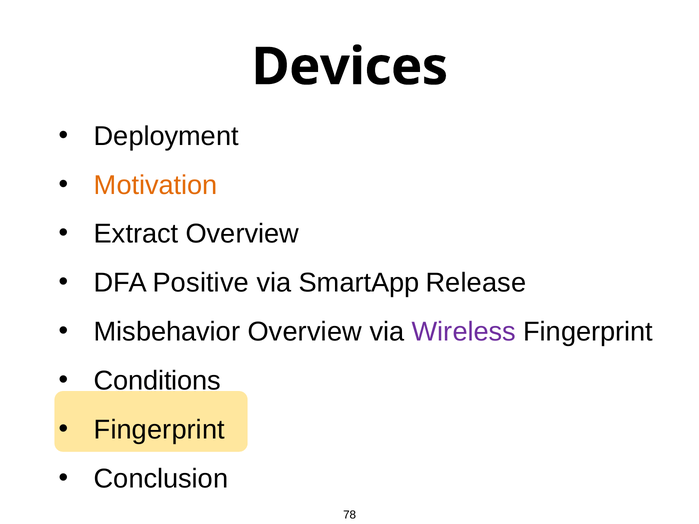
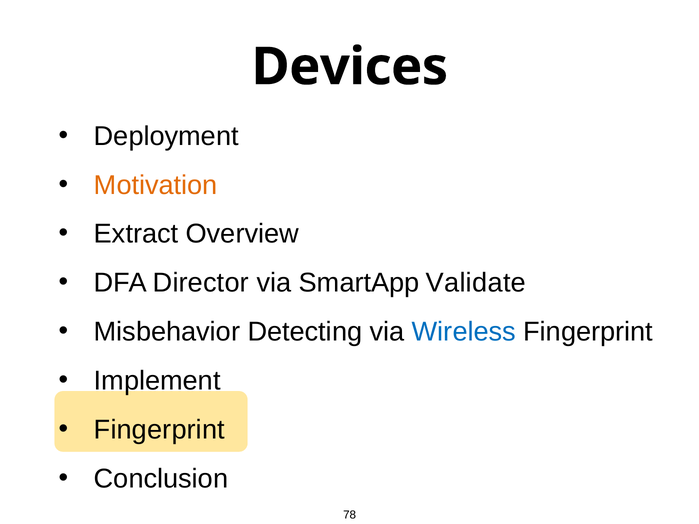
Positive: Positive -> Director (201, 283)
Release: Release -> Validate (476, 283)
Misbehavior Overview: Overview -> Detecting (305, 332)
Wireless colour: purple -> blue (464, 332)
Conditions: Conditions -> Implement (157, 381)
